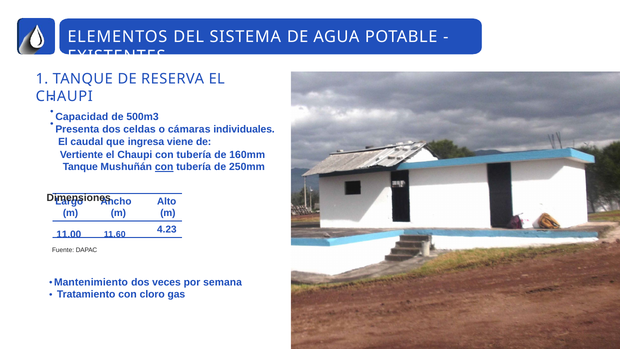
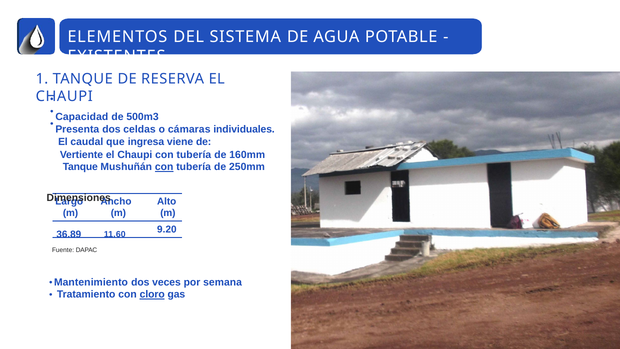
4.23: 4.23 -> 9.20 (167, 229)
11.00: 11.00 -> 36.89 (69, 234)
cloro underline: none -> present (152, 294)
